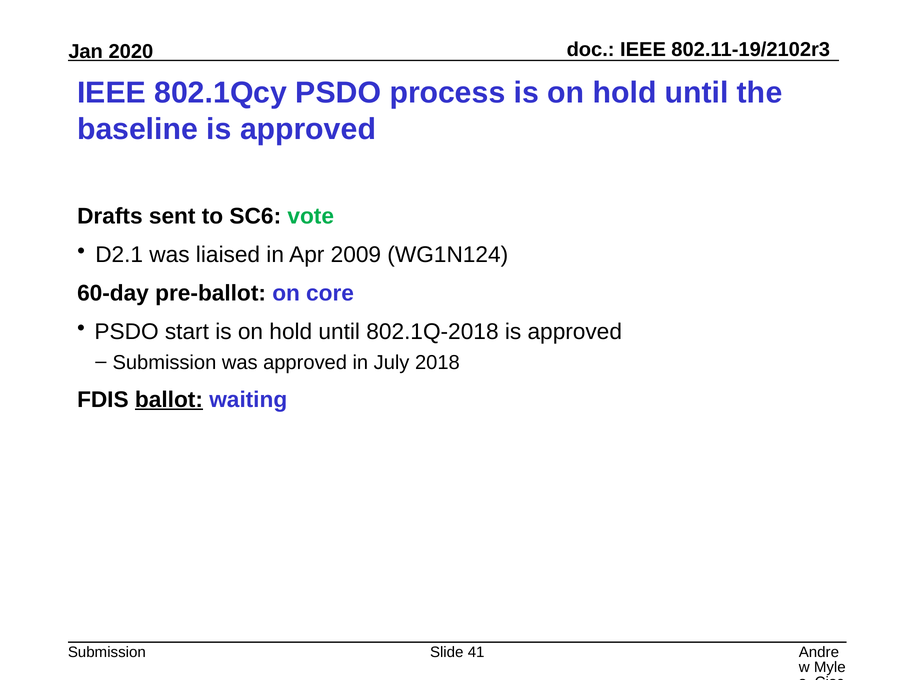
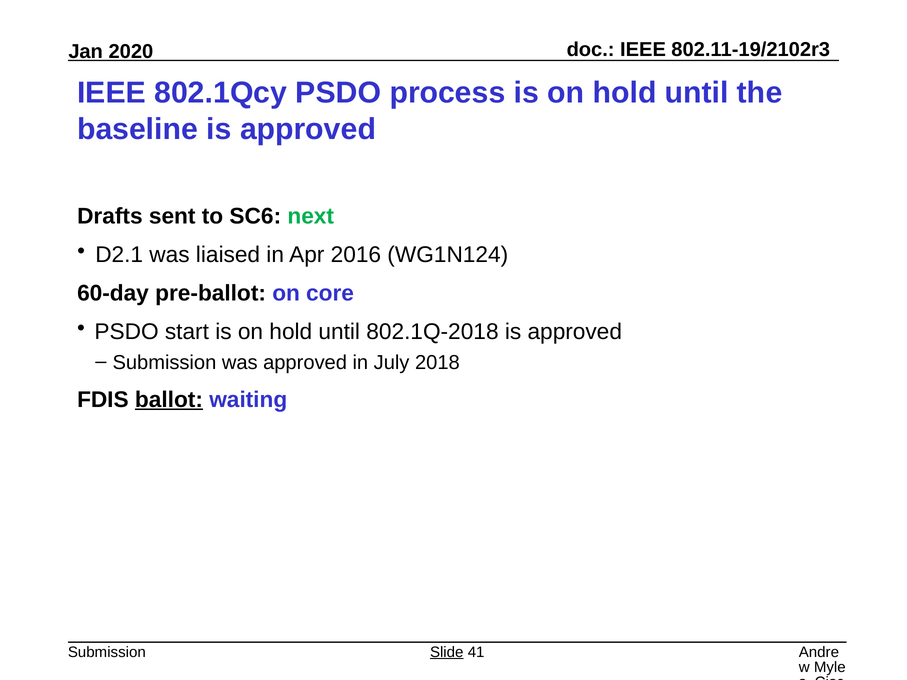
vote: vote -> next (311, 216)
2009: 2009 -> 2016 (356, 255)
Slide underline: none -> present (447, 652)
